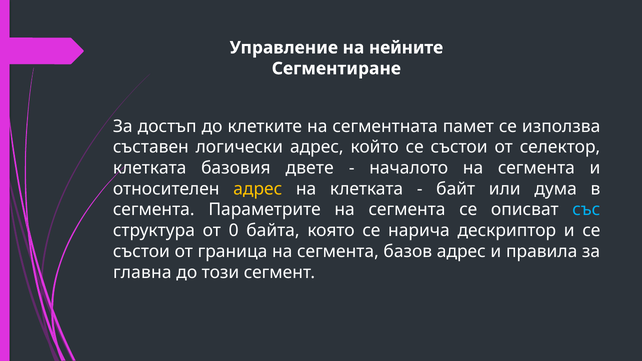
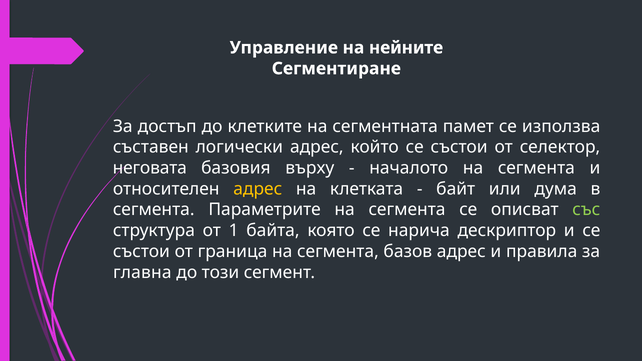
клетката: клетката -> неговата (150, 168)
двете: двете -> върху (310, 168)
със colour: light blue -> light green (586, 210)
0: 0 -> 1 (234, 231)
